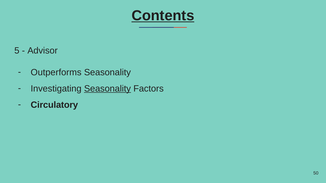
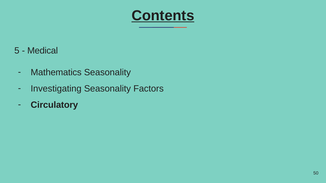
Advisor: Advisor -> Medical (43, 51)
Outperforms: Outperforms -> Mathematics (56, 73)
Seasonality underline: present -> none (107, 89)
